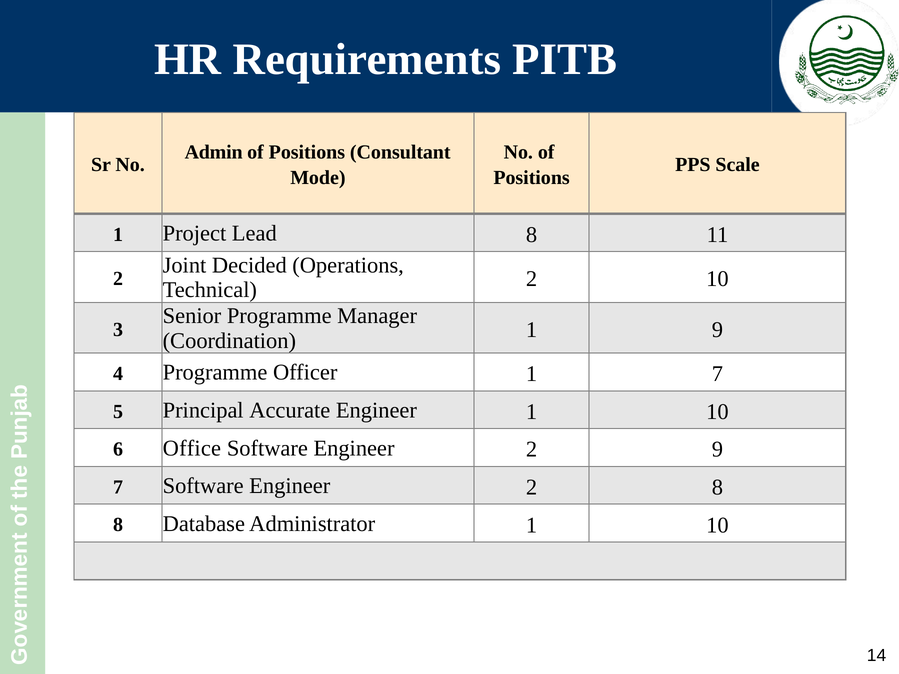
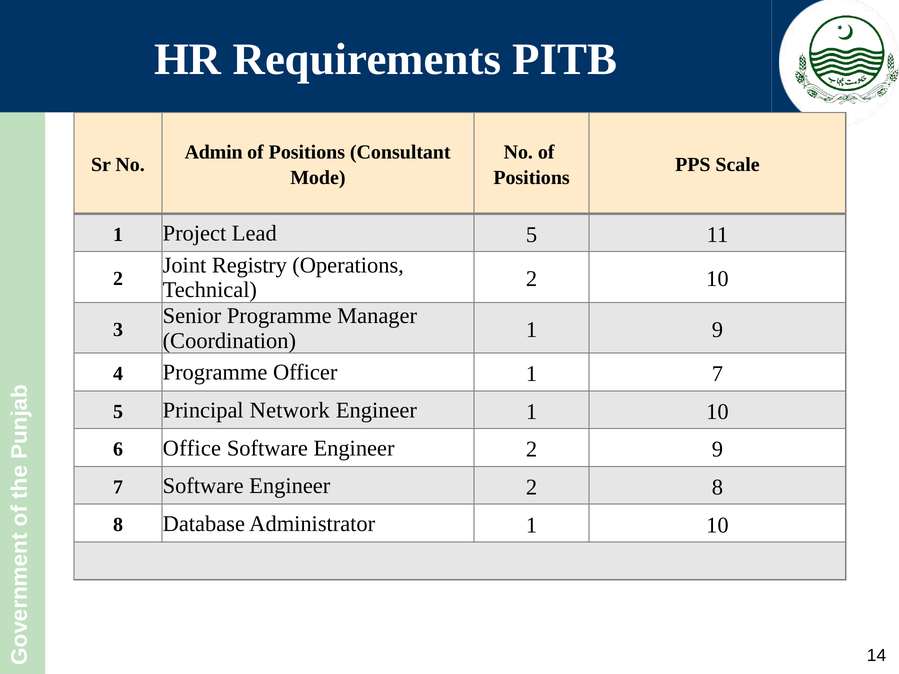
Lead 8: 8 -> 5 (532, 235)
Decided: Decided -> Registry (249, 265)
Accurate: Accurate -> Network (290, 411)
